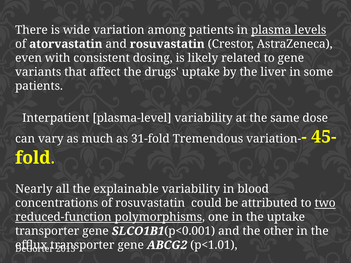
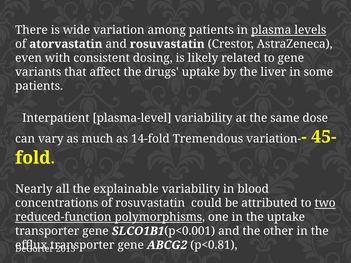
31-fold: 31-fold -> 14-fold (150, 139)
p<1.01: p<1.01 -> p<0.81 (214, 245)
